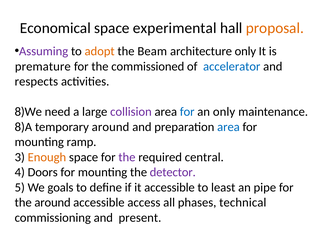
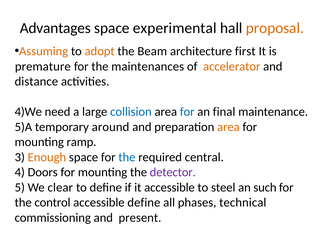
Economical: Economical -> Advantages (55, 28)
Assuming colour: purple -> orange (44, 51)
architecture only: only -> first (245, 51)
commissioned: commissioned -> maintenances (148, 66)
accelerator colour: blue -> orange (232, 66)
respects: respects -> distance (36, 82)
8)We: 8)We -> 4)We (28, 112)
collision colour: purple -> blue (131, 112)
an only: only -> final (224, 112)
8)A: 8)A -> 5)A (23, 127)
area colour: blue -> orange (228, 127)
the colour: purple -> blue (127, 157)
goals: goals -> clear (60, 187)
least: least -> steel (223, 187)
pipe: pipe -> such (265, 187)
the around: around -> control (53, 203)
accessible access: access -> define (144, 203)
